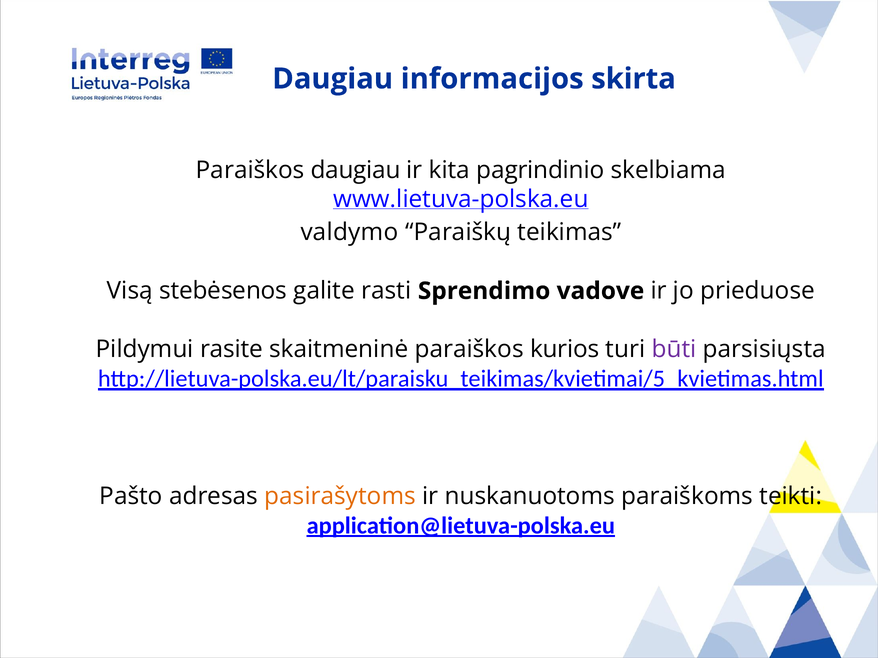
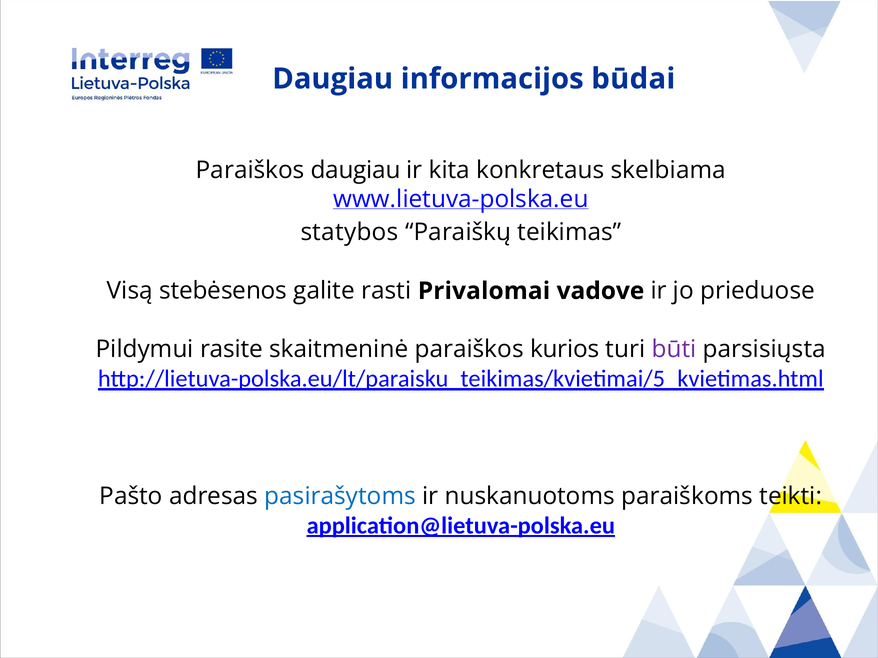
skirta: skirta -> būdai (633, 79)
pagrindinio: pagrindinio -> konkretaus (540, 170)
valdymo: valdymo -> statybos (349, 233)
Sprendimo: Sprendimo -> Privalomai (484, 291)
pasirašytoms colour: orange -> blue (340, 497)
